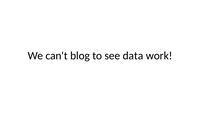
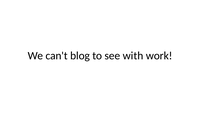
data: data -> with (133, 56)
